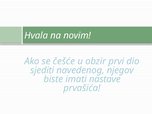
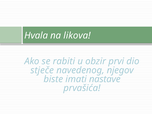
novim: novim -> likova (77, 35)
češće: češće -> rabiti (64, 61)
sjediti: sjediti -> stječe (42, 70)
